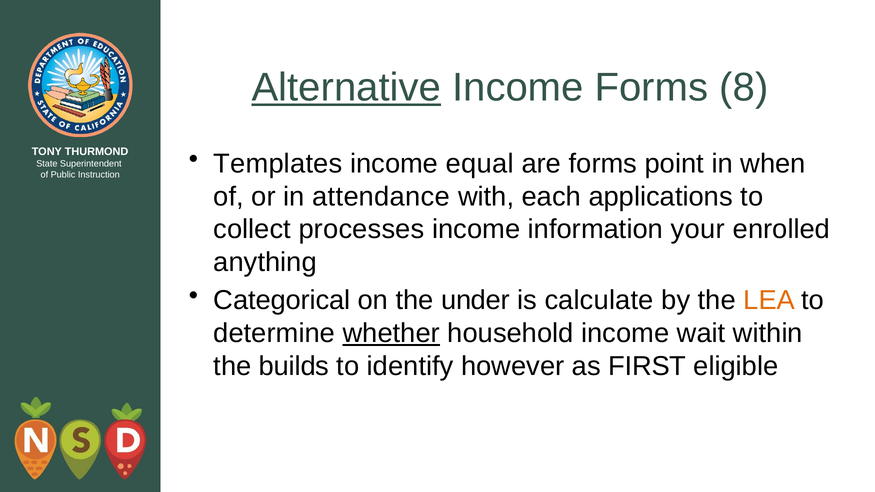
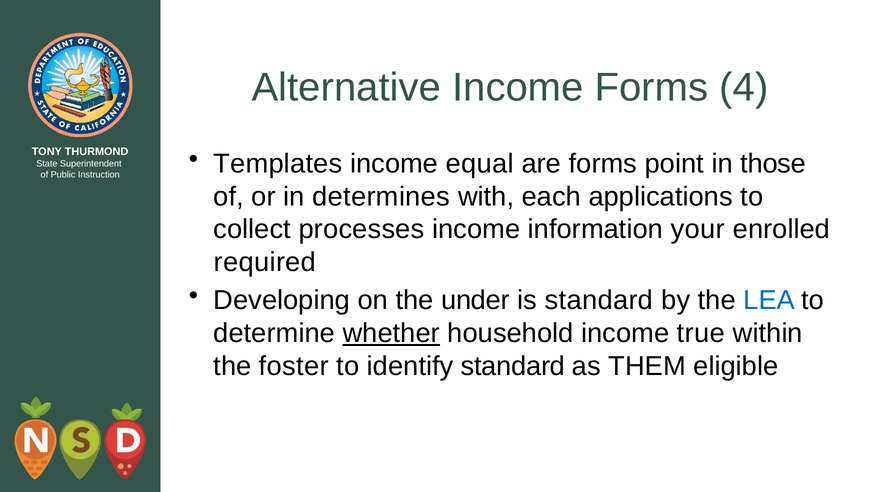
Alternative underline: present -> none (346, 88)
8: 8 -> 4 (744, 88)
when: when -> those (773, 164)
attendance: attendance -> determines (381, 197)
anything: anything -> required (265, 262)
Categorical: Categorical -> Developing (282, 300)
is calculate: calculate -> standard (599, 300)
LEA colour: orange -> blue (769, 300)
wait: wait -> true (701, 333)
builds: builds -> foster (294, 366)
identify however: however -> standard (513, 366)
FIRST: FIRST -> THEM (647, 366)
